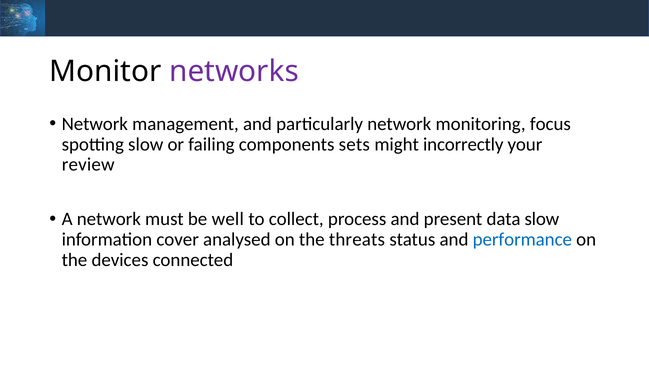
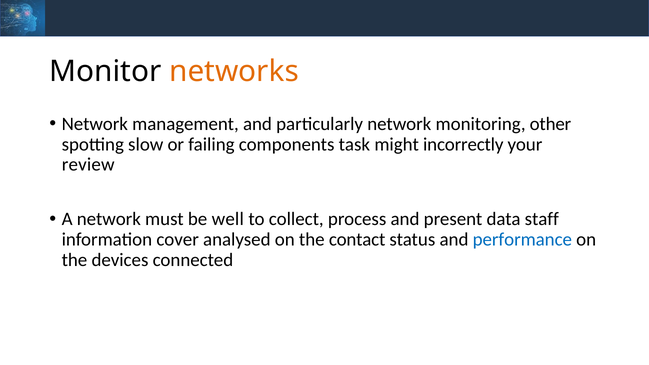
networks colour: purple -> orange (234, 71)
focus: focus -> other (550, 124)
sets: sets -> task (354, 144)
data slow: slow -> staff (542, 219)
threats: threats -> contact (357, 239)
